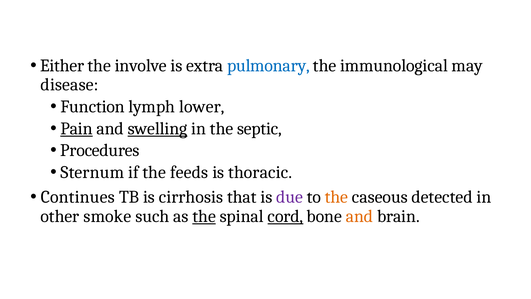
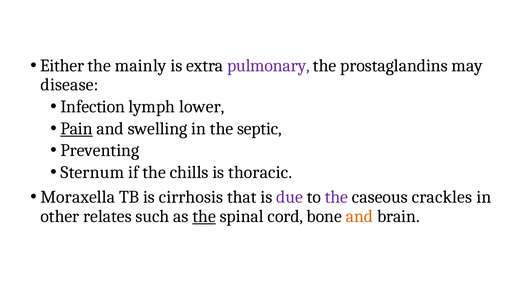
involve: involve -> mainly (141, 65)
pulmonary colour: blue -> purple (268, 65)
immunological: immunological -> prostaglandins (394, 65)
Function: Function -> Infection (93, 107)
swelling underline: present -> none (158, 128)
Procedures: Procedures -> Preventing (100, 150)
feeds: feeds -> chills (189, 172)
Continues: Continues -> Moraxella (78, 197)
the colour: orange -> purple (336, 197)
detected: detected -> crackles (442, 197)
smoke: smoke -> relates (107, 216)
cord underline: present -> none (285, 216)
